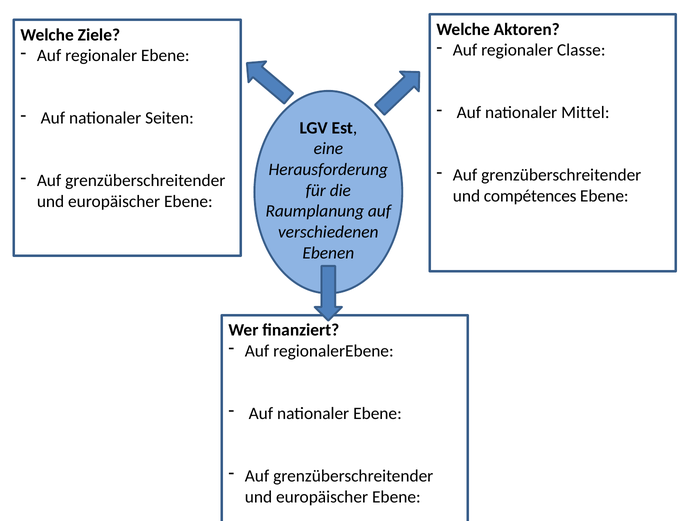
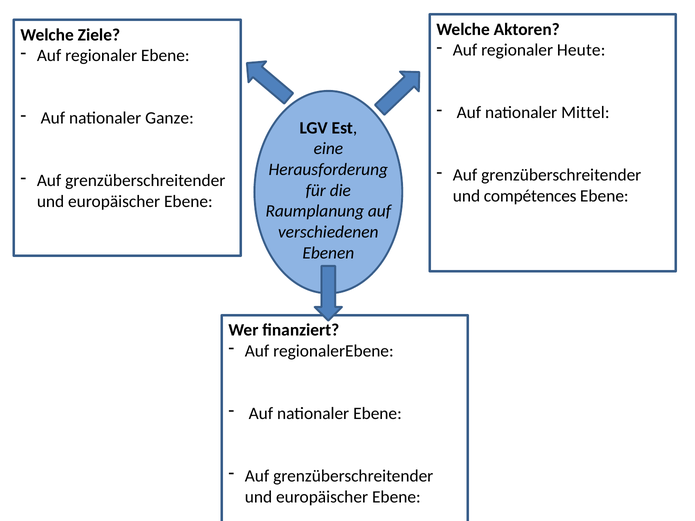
Classe: Classe -> Heute (581, 50)
Seiten: Seiten -> Ganze (169, 118)
